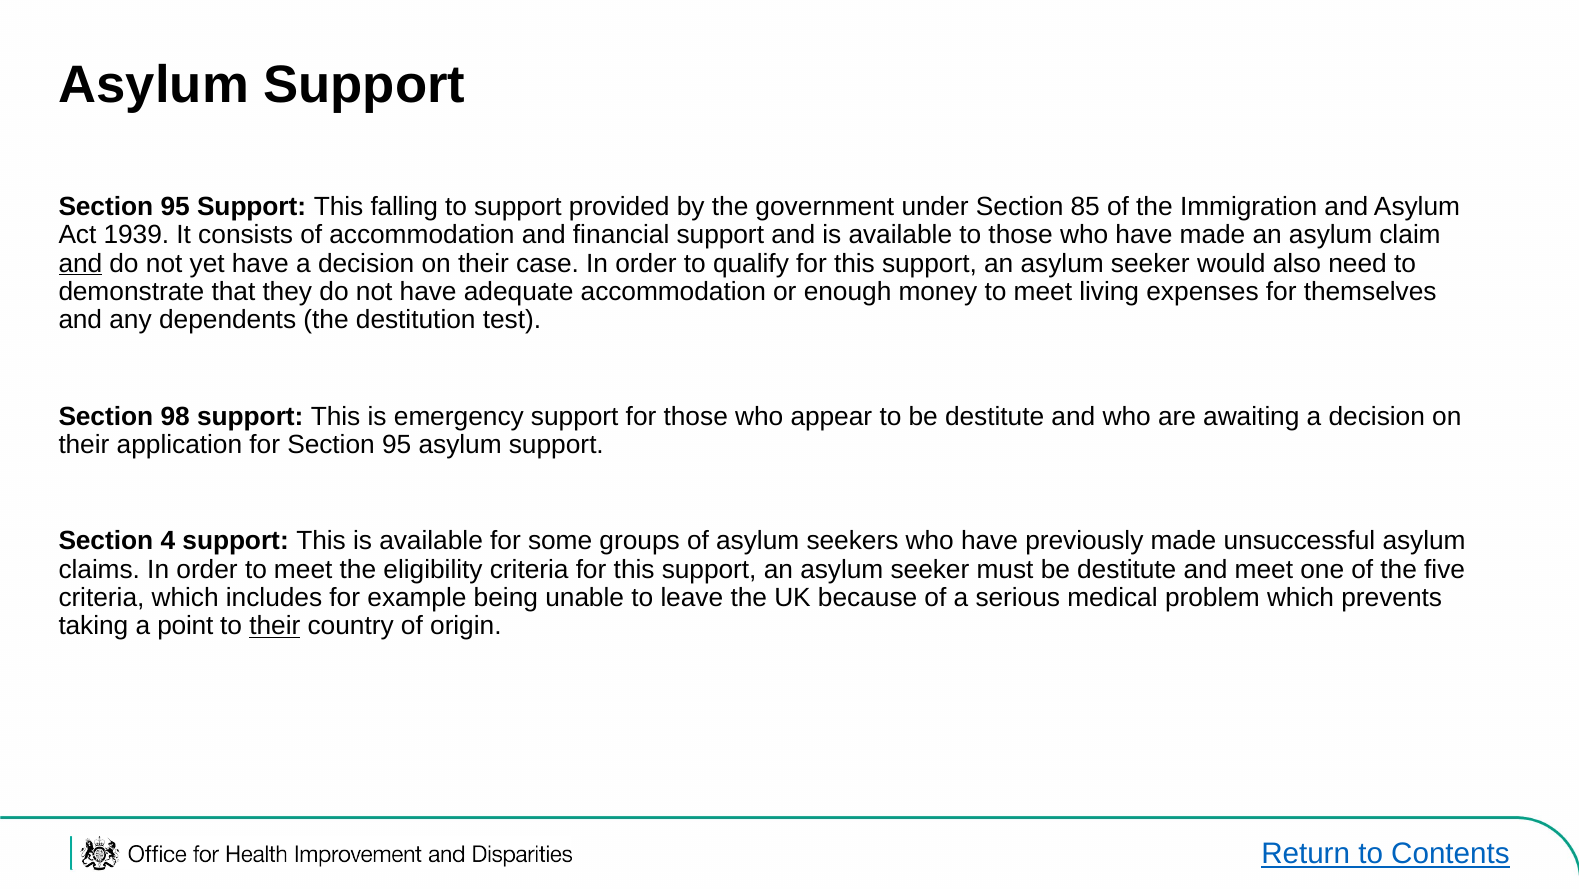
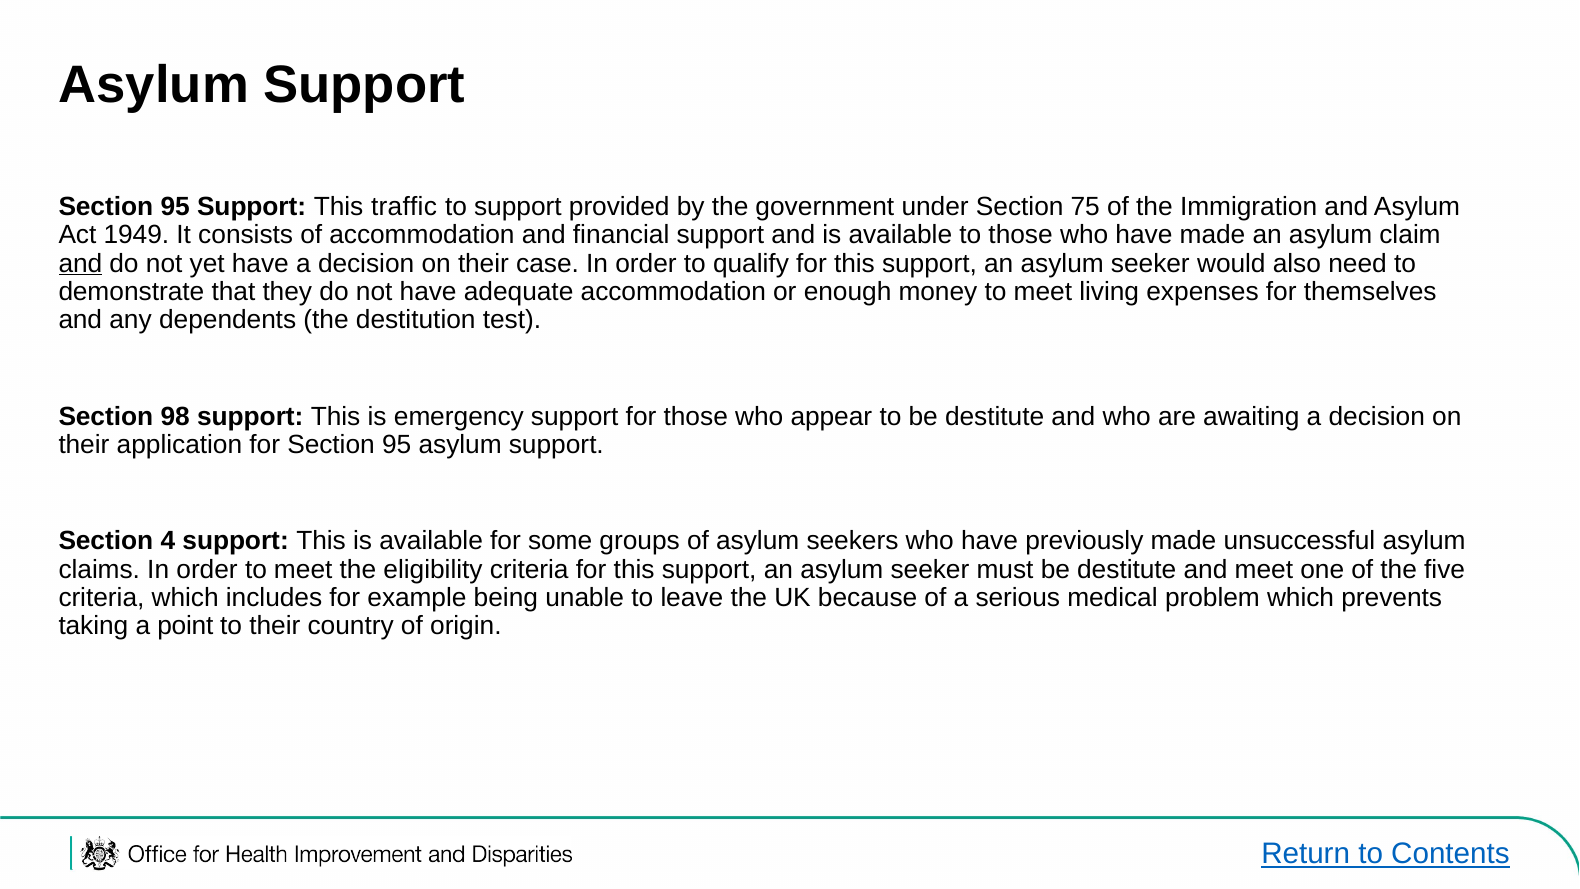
falling: falling -> traffic (404, 207)
85: 85 -> 75 (1085, 207)
1939: 1939 -> 1949 (136, 235)
their underline: present -> none (275, 626)
